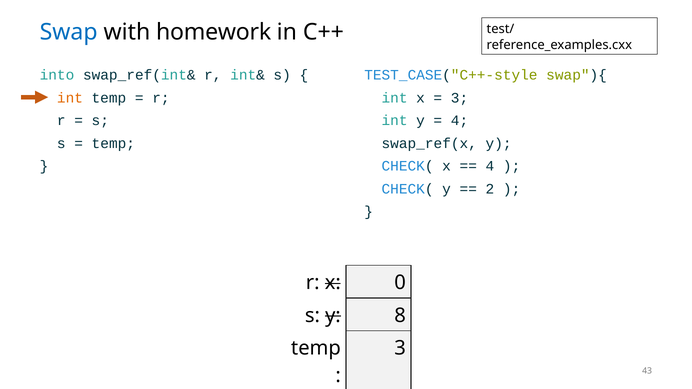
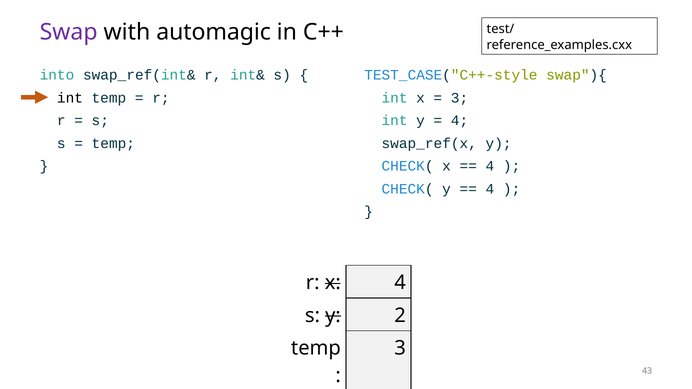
Swap colour: blue -> purple (69, 32)
homework: homework -> automagic (214, 32)
int colour: orange -> black (70, 98)
2: 2 -> 4 (490, 189)
x 0: 0 -> 4 (400, 283)
8: 8 -> 2 (400, 316)
